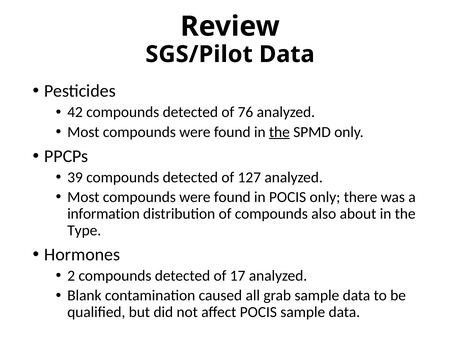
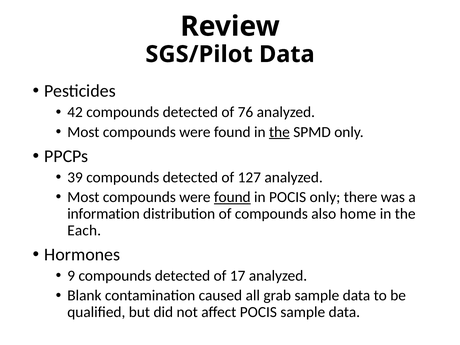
found underline: none -> present (232, 197)
about: about -> home (358, 214)
Type: Type -> Each (84, 230)
2: 2 -> 9 (71, 276)
